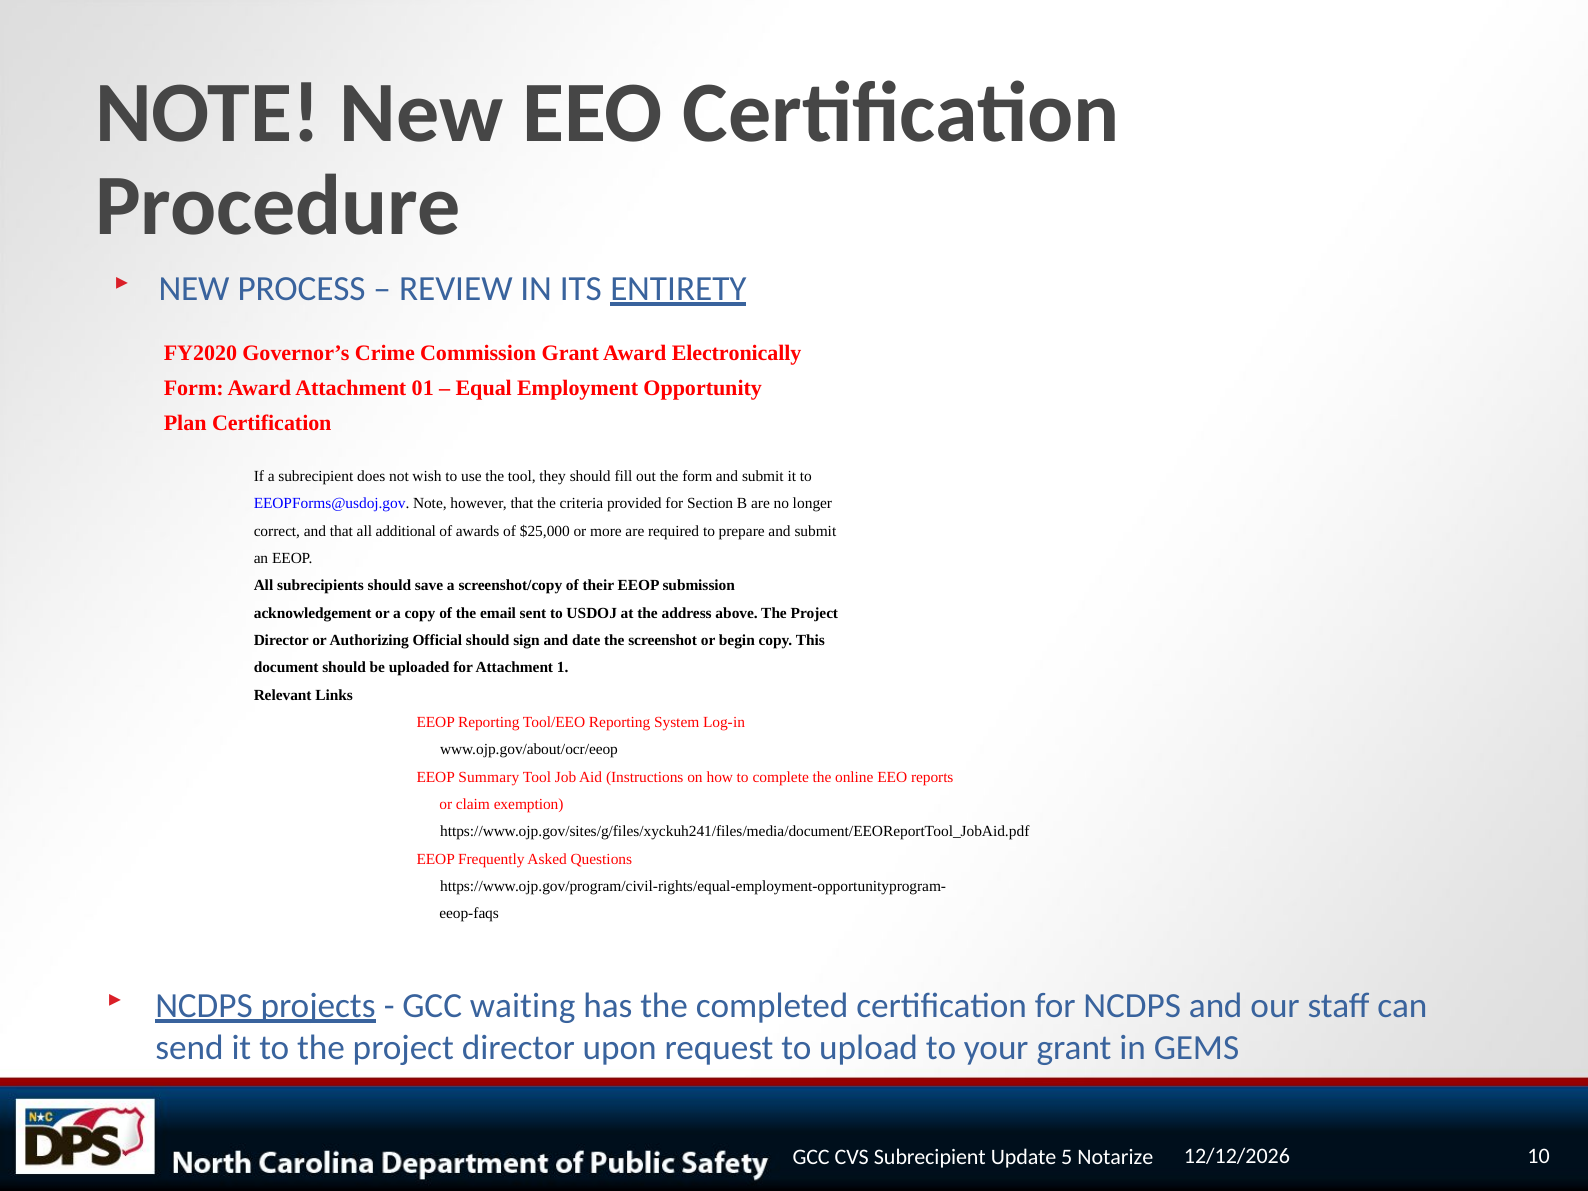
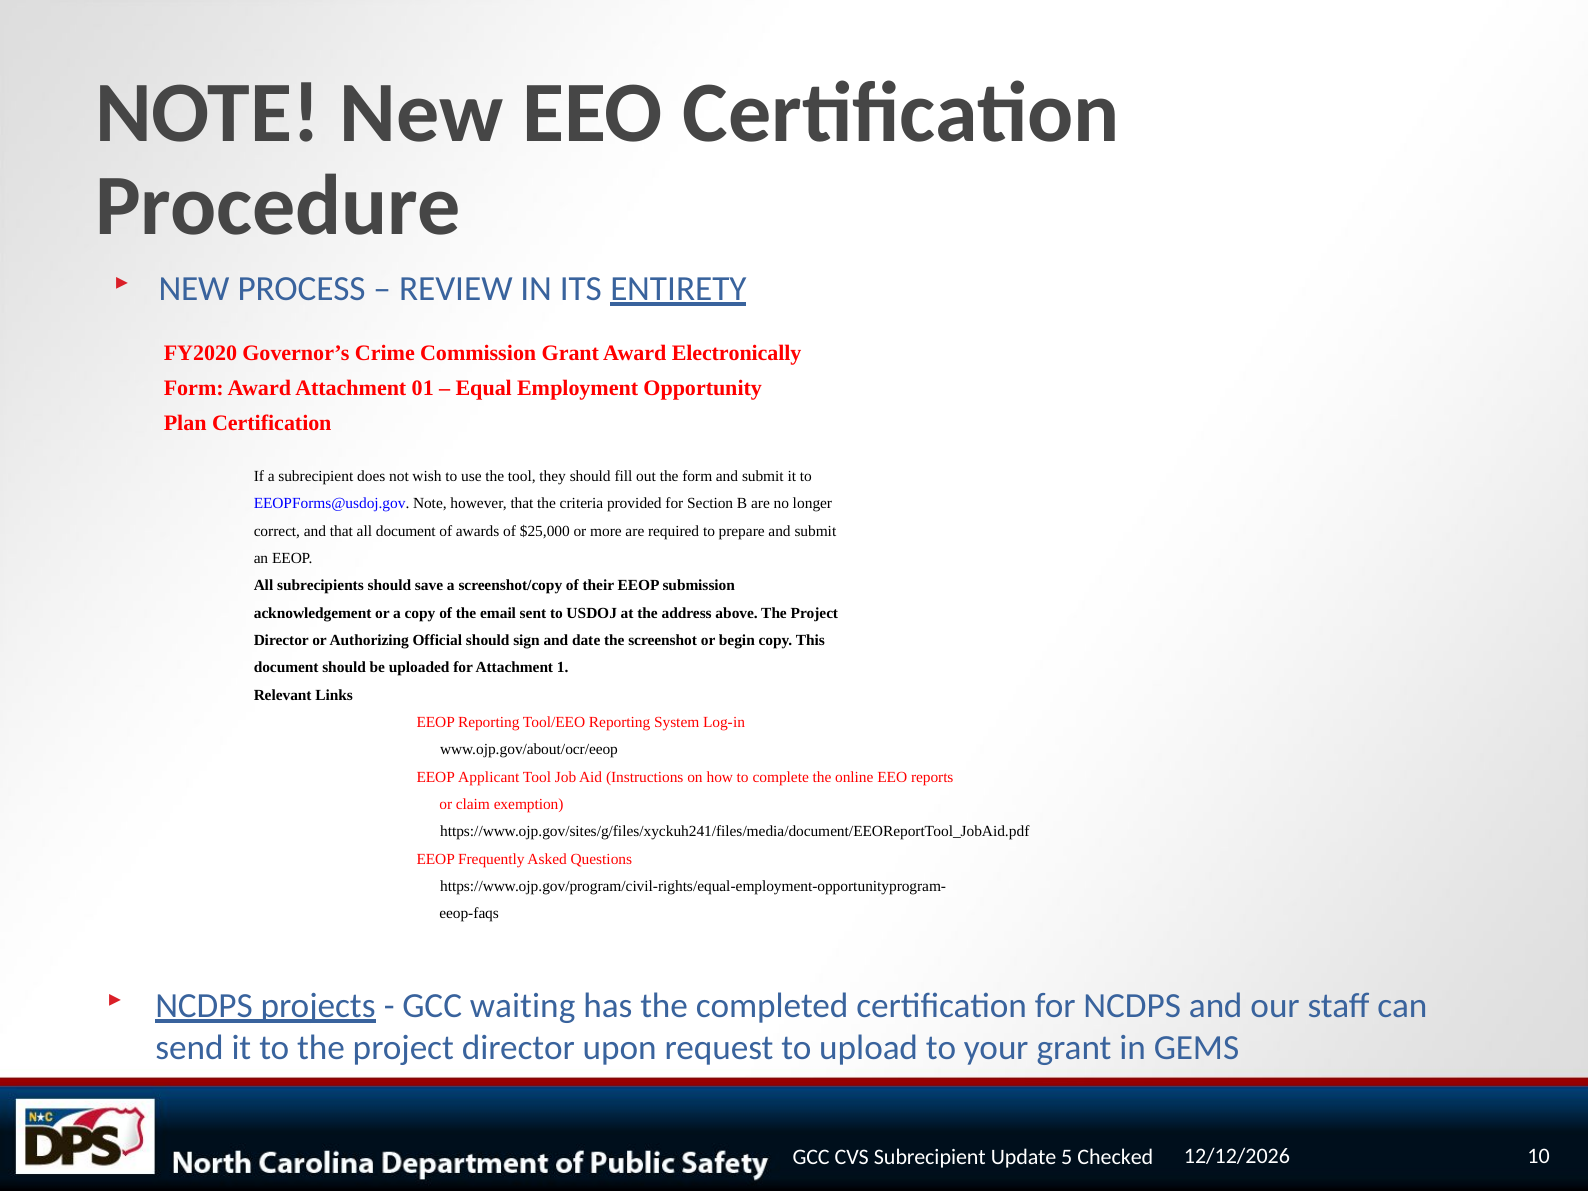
all additional: additional -> document (406, 531)
Summary: Summary -> Applicant (489, 777)
Notarize: Notarize -> Checked (1115, 1157)
